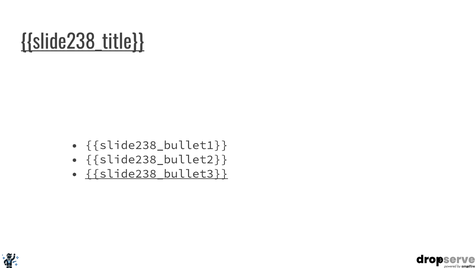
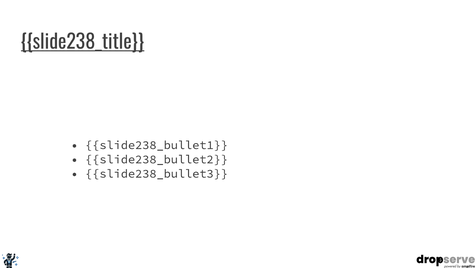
slide238_bullet3 underline: present -> none (157, 174)
